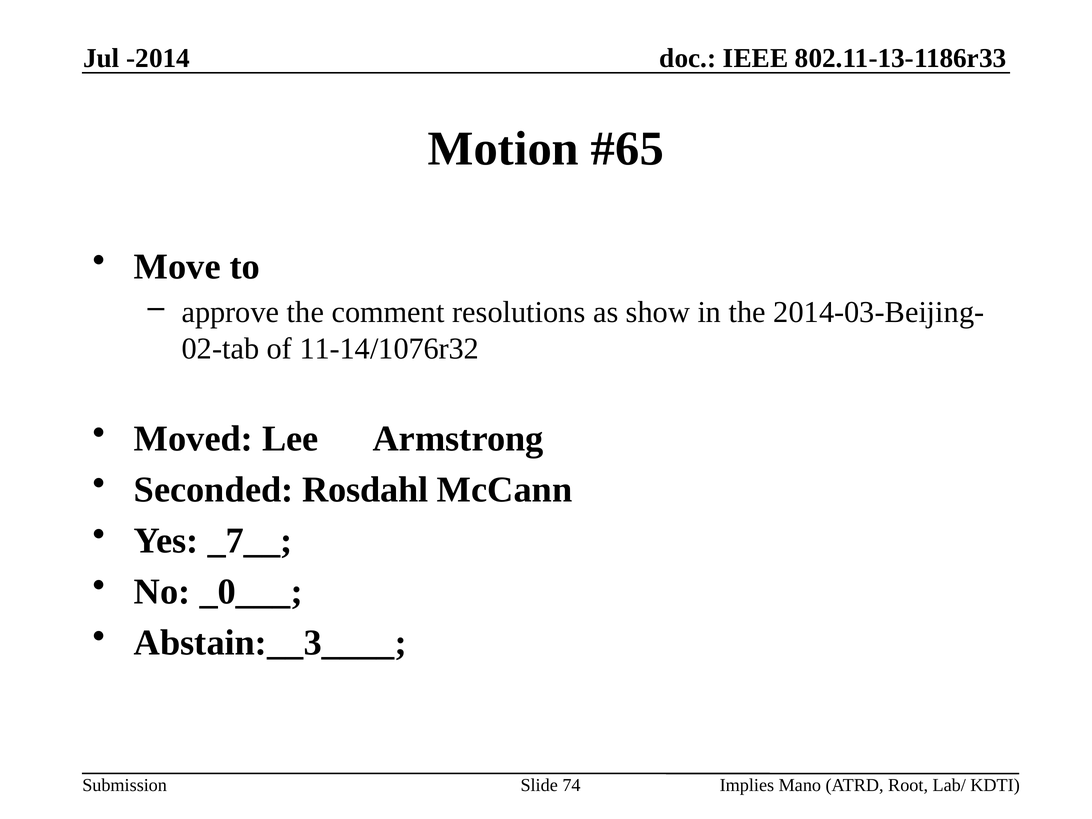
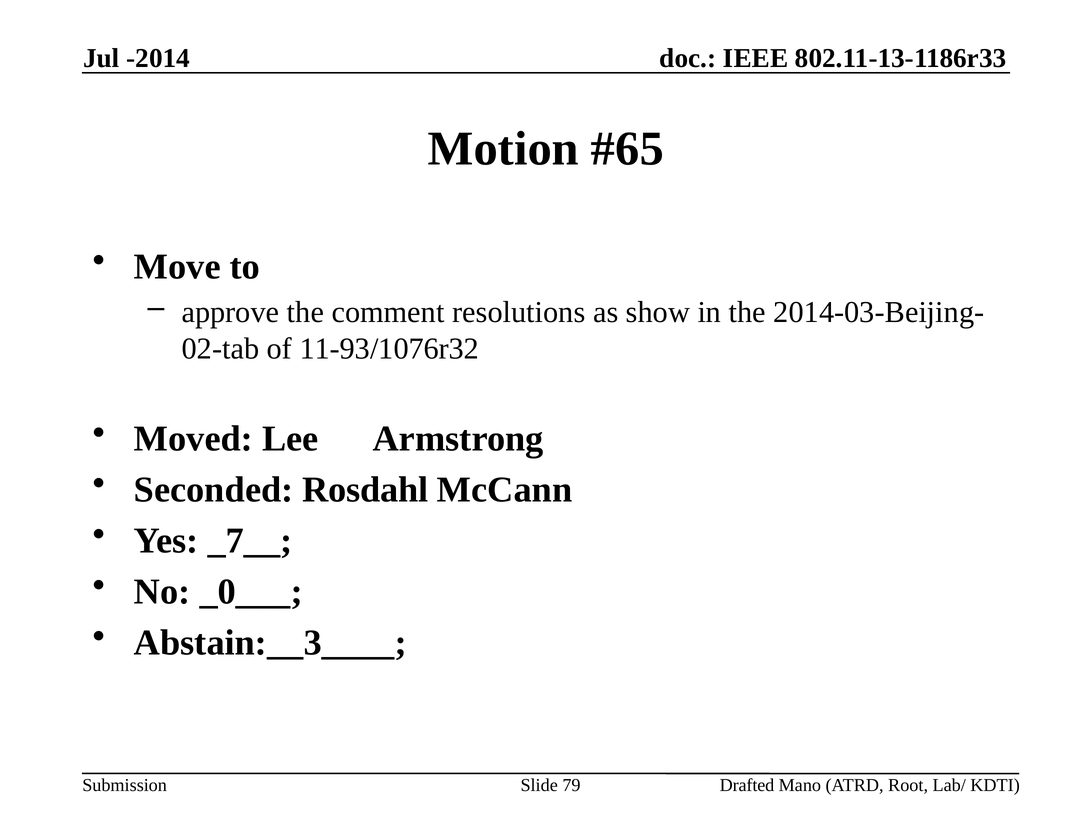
11-14/1076r32: 11-14/1076r32 -> 11-93/1076r32 (389, 349)
74: 74 -> 79 (571, 785)
Implies: Implies -> Drafted (747, 785)
